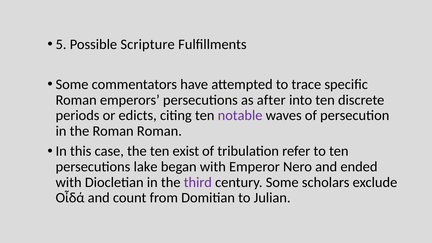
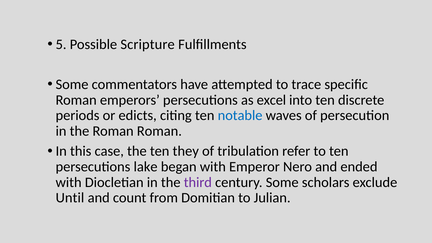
after: after -> excel (271, 100)
notable colour: purple -> blue (240, 116)
exist: exist -> they (186, 151)
Οἶδά: Οἶδά -> Until (70, 198)
